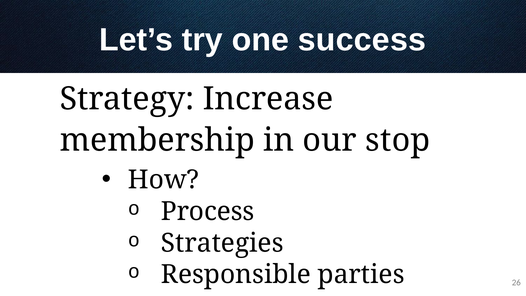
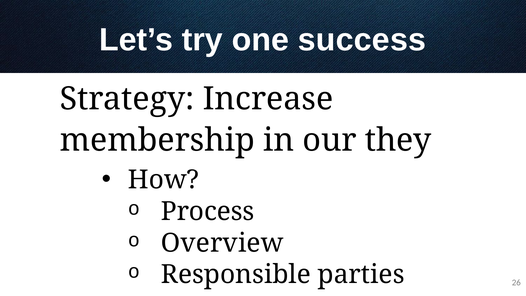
stop: stop -> they (398, 140)
Strategies: Strategies -> Overview (222, 243)
